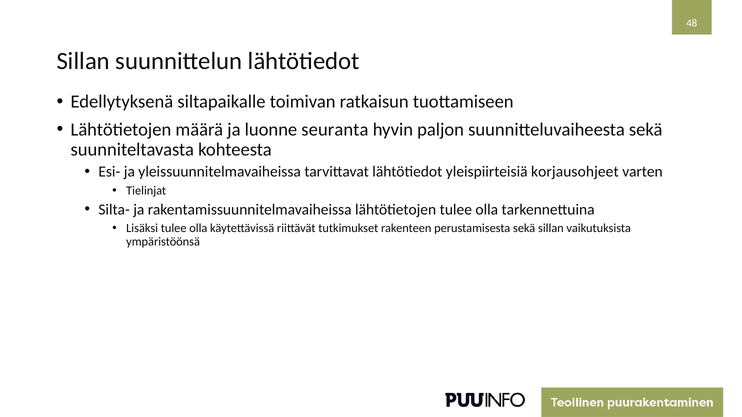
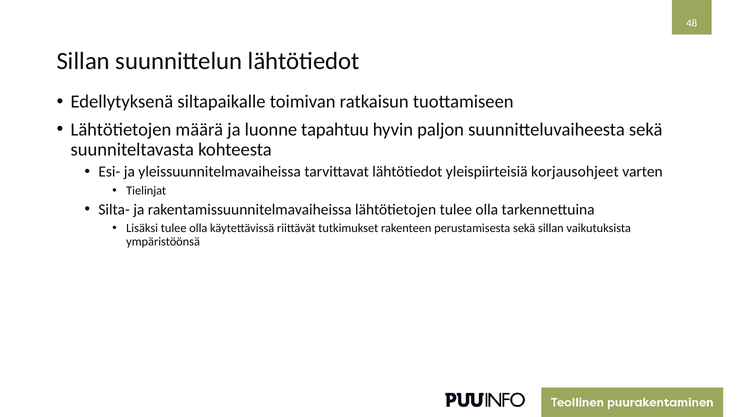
seuranta: seuranta -> tapahtuu (335, 130)
